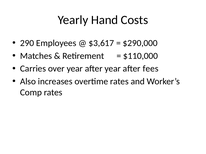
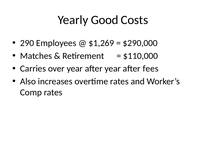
Hand: Hand -> Good (105, 20)
$3,617: $3,617 -> $1,269 (101, 43)
